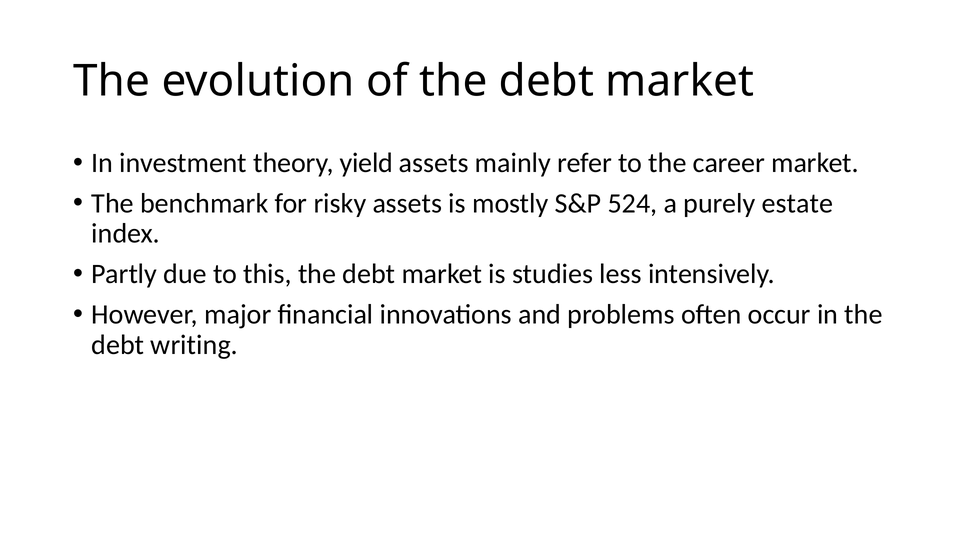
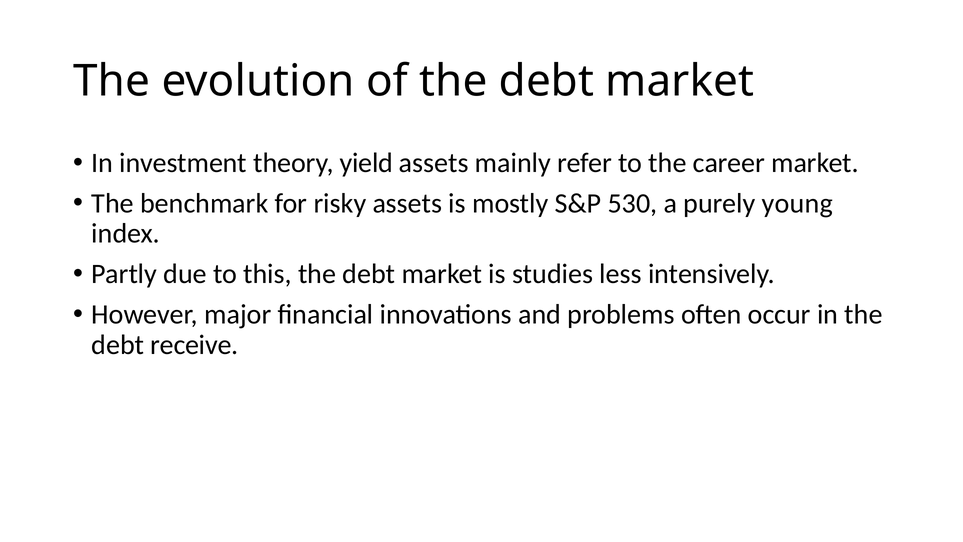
524: 524 -> 530 (632, 203)
estate: estate -> young (797, 203)
writing: writing -> receive (194, 345)
